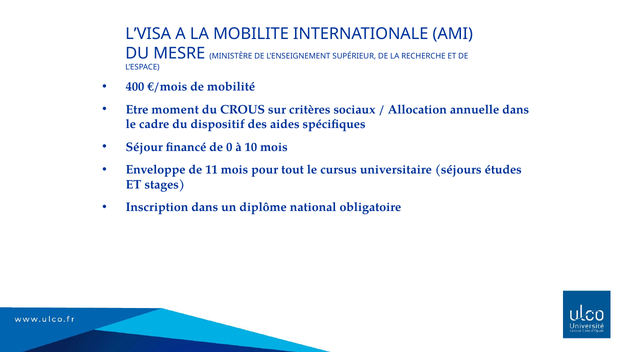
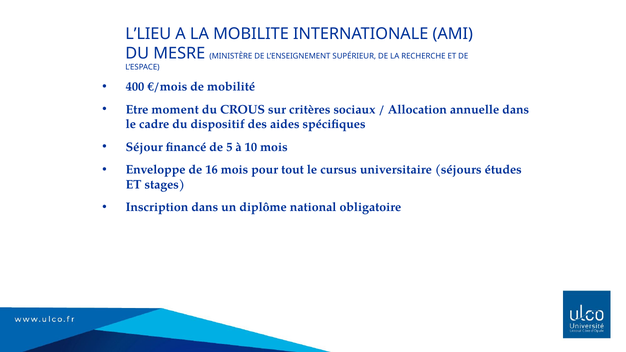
L’VISA: L’VISA -> L’LIEU (148, 34)
0: 0 -> 5 (229, 147)
11: 11 -> 16 (212, 170)
